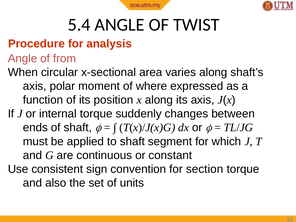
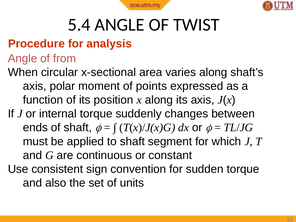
where: where -> points (151, 86)
section: section -> sudden (205, 169)
